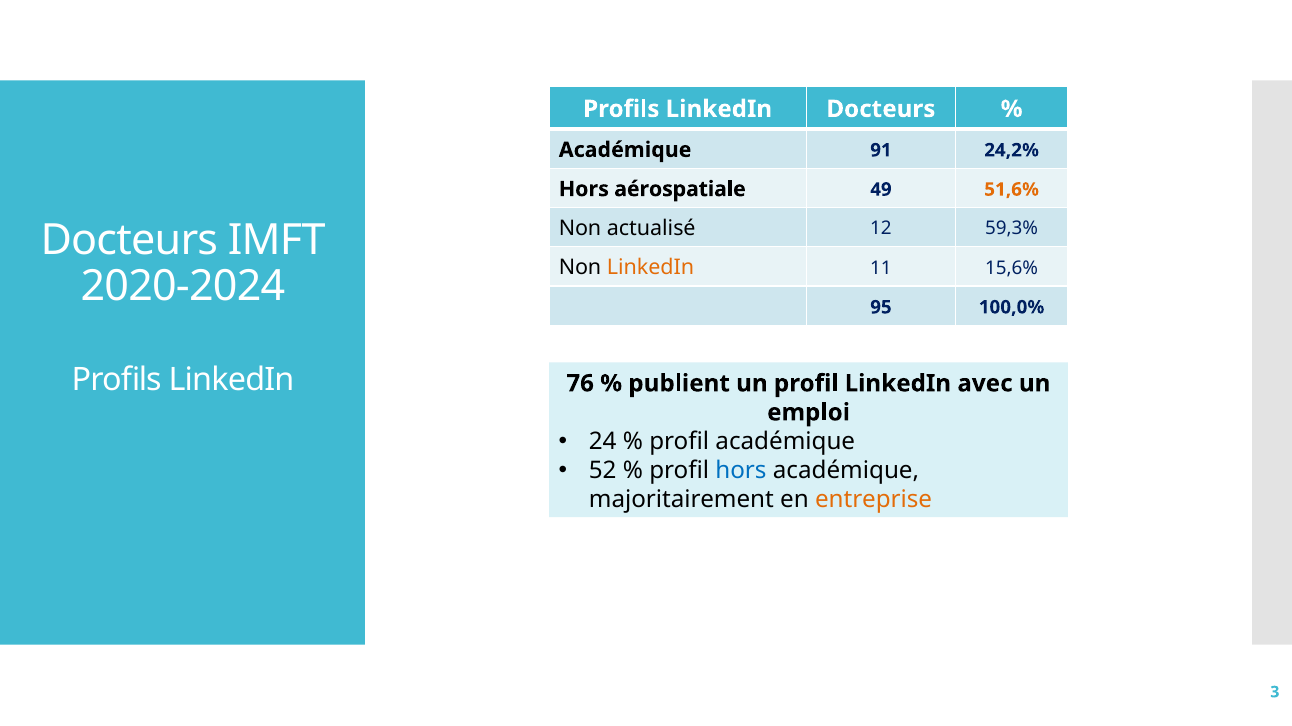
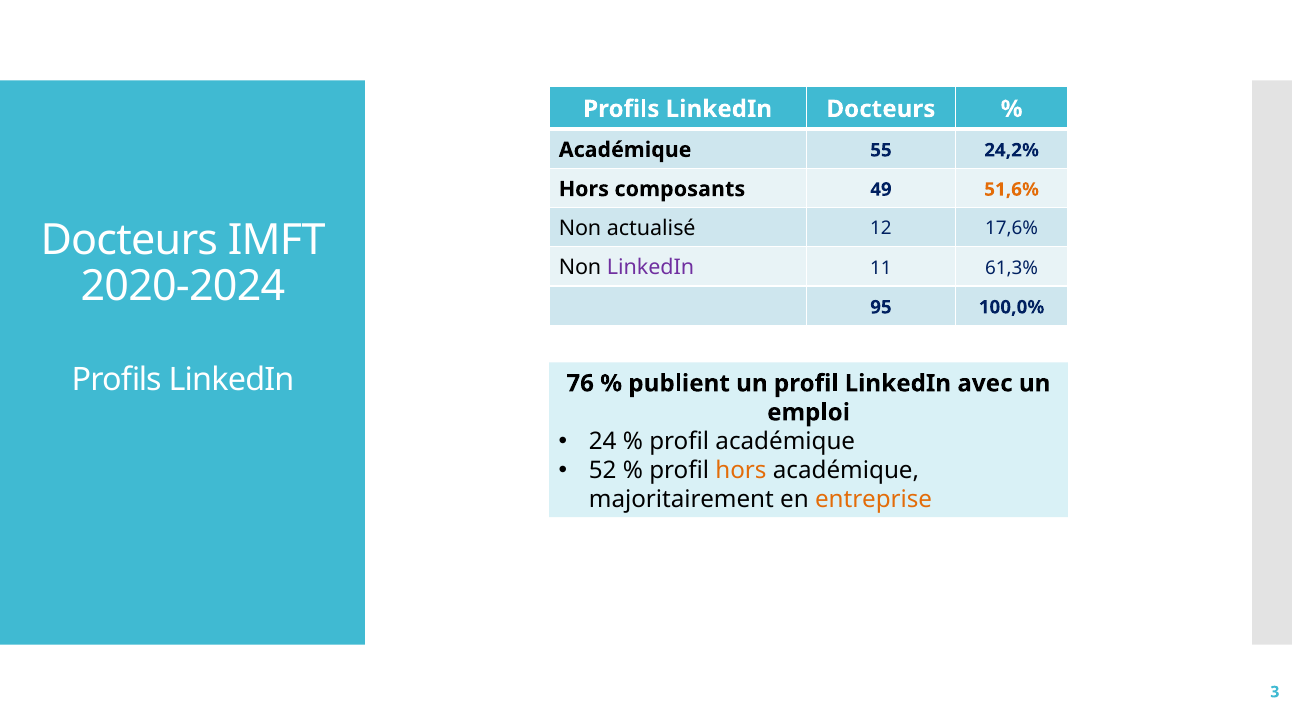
91: 91 -> 55 (881, 150)
aérospatiale: aérospatiale -> composants (680, 189)
59,3%: 59,3% -> 17,6% (1012, 229)
LinkedIn colour: orange -> purple (651, 268)
15,6%: 15,6% -> 61,3% (1012, 268)
hors colour: blue -> orange (741, 471)
